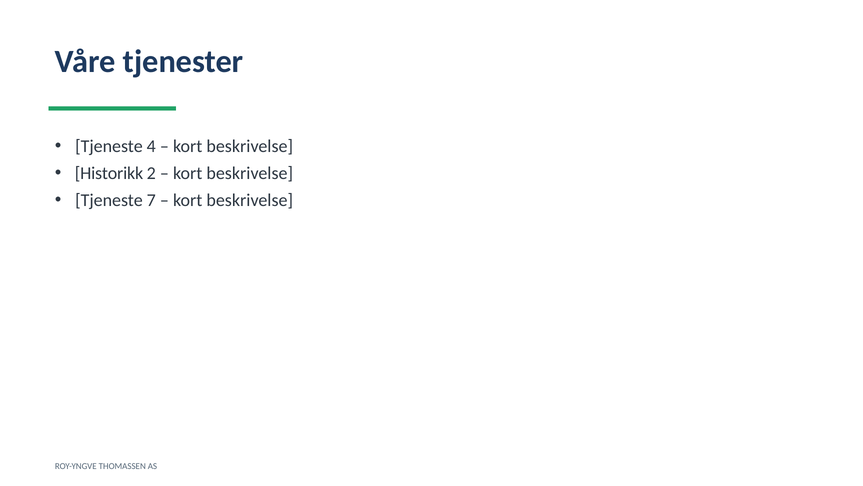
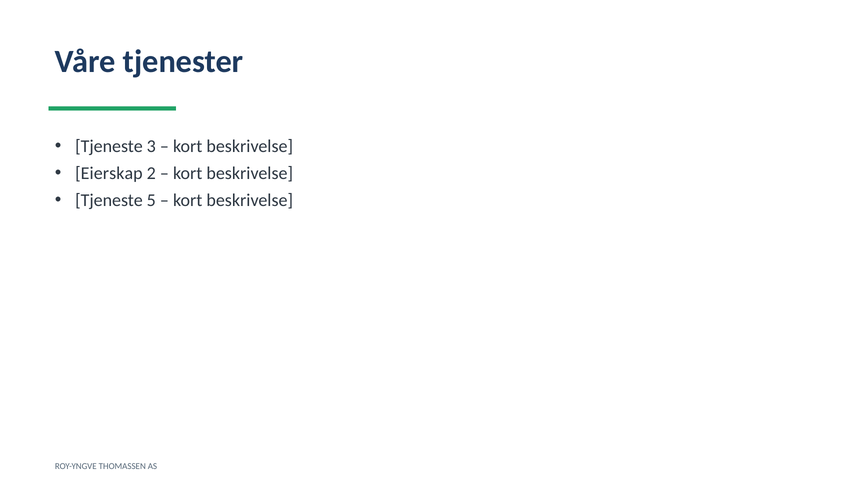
4: 4 -> 3 (151, 146)
Historikk: Historikk -> Eierskap (109, 173)
7: 7 -> 5 (151, 200)
